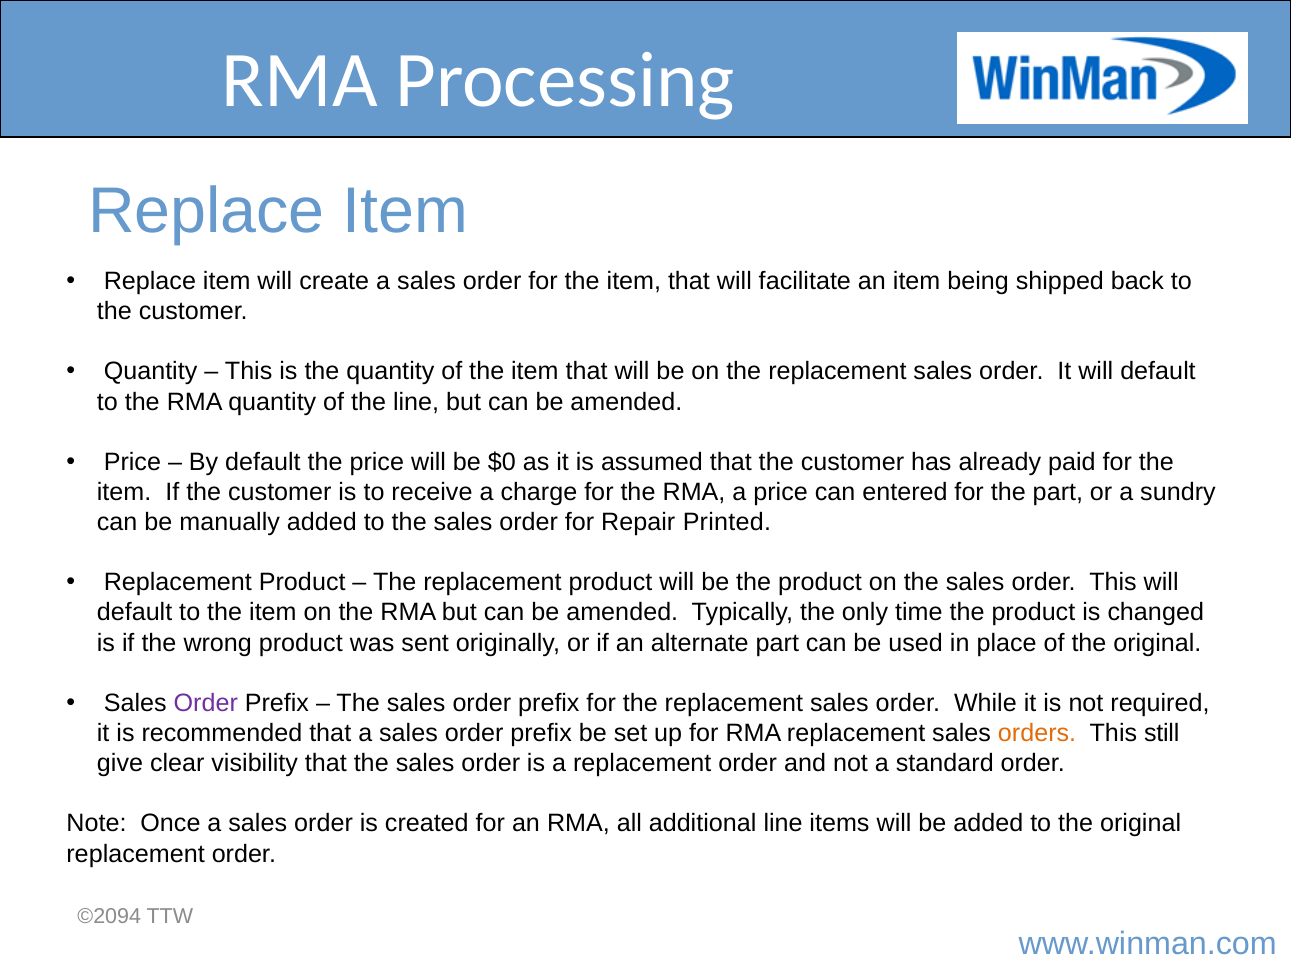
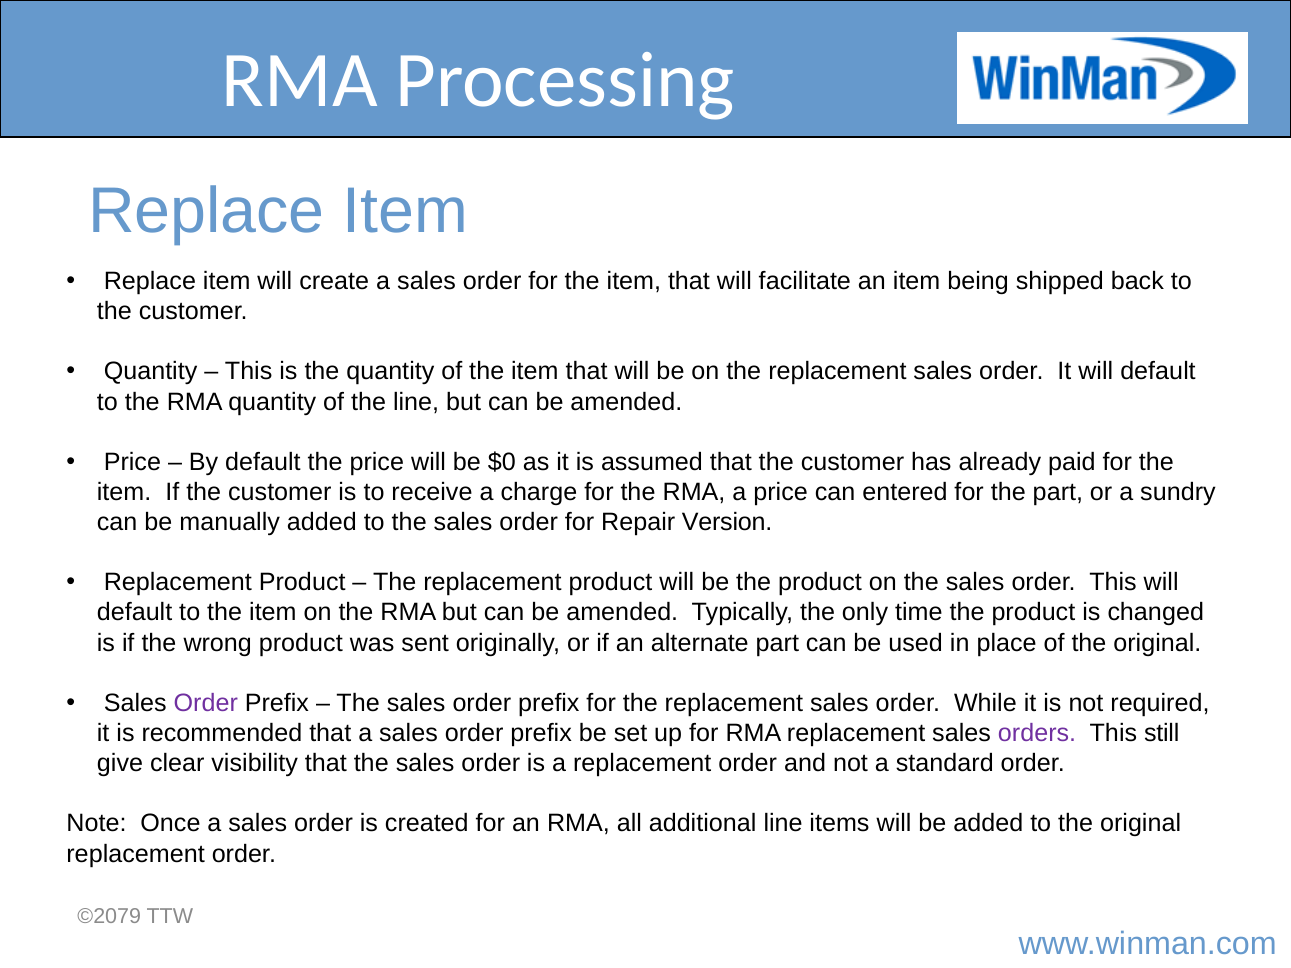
Printed: Printed -> Version (727, 522)
orders colour: orange -> purple (1037, 733)
©2094: ©2094 -> ©2079 (109, 917)
